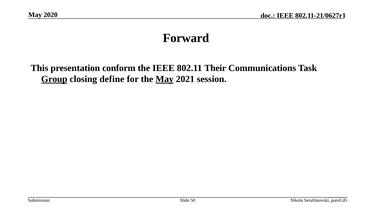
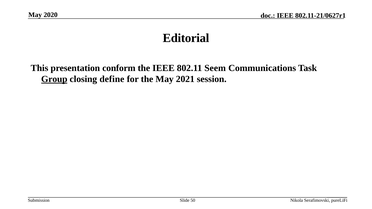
Forward: Forward -> Editorial (186, 38)
Their: Their -> Seem (215, 68)
May underline: present -> none (165, 79)
